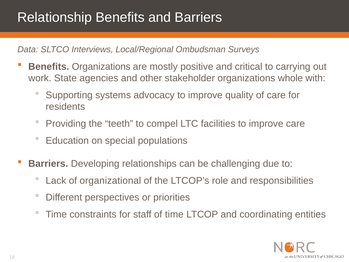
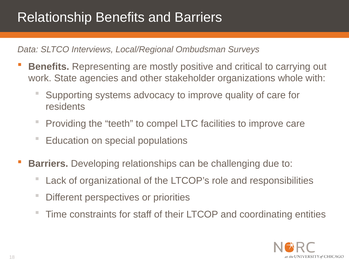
Benefits Organizations: Organizations -> Representing (101, 67)
of time: time -> their (174, 214)
